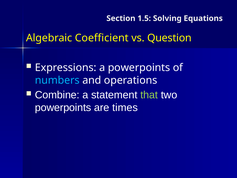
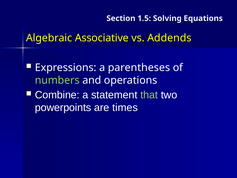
Coefficient: Coefficient -> Associative (102, 38)
Question: Question -> Addends (169, 38)
a powerpoints: powerpoints -> parentheses (139, 67)
numbers colour: light blue -> light green (57, 80)
